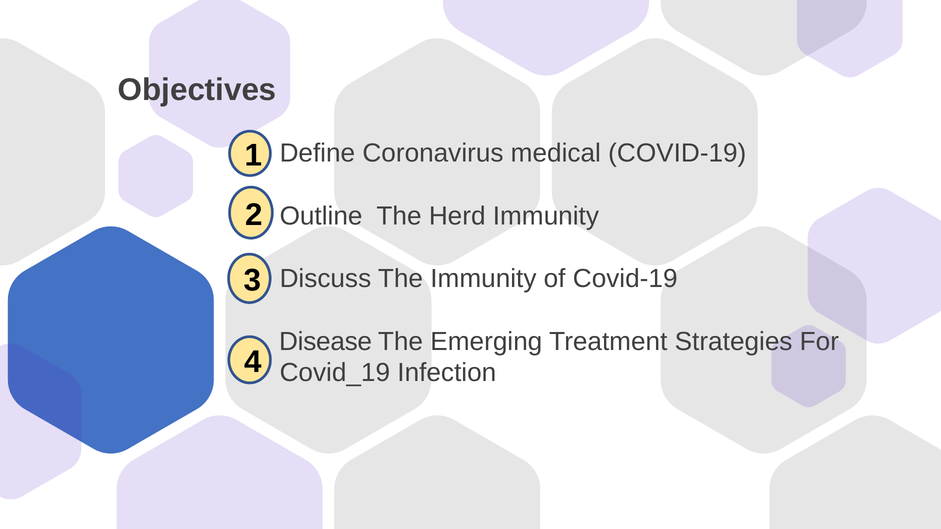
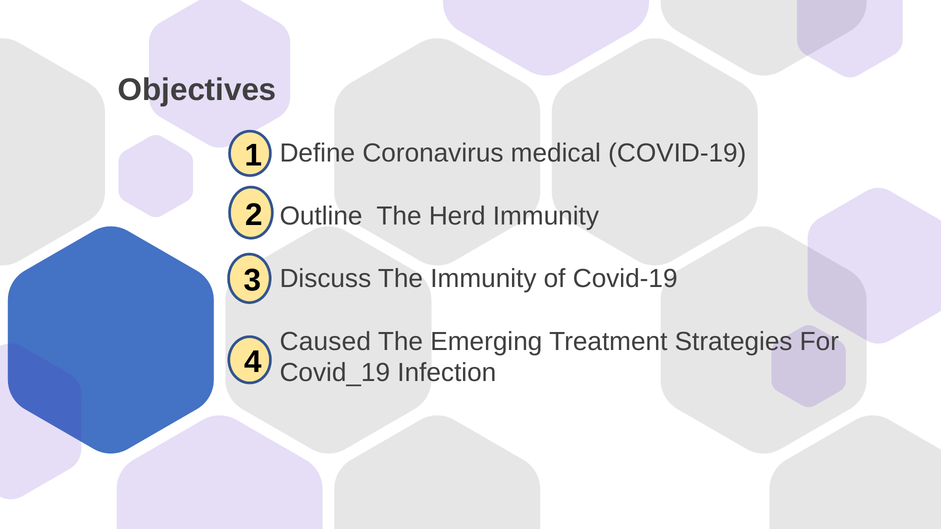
Disease: Disease -> Caused (325, 342)
